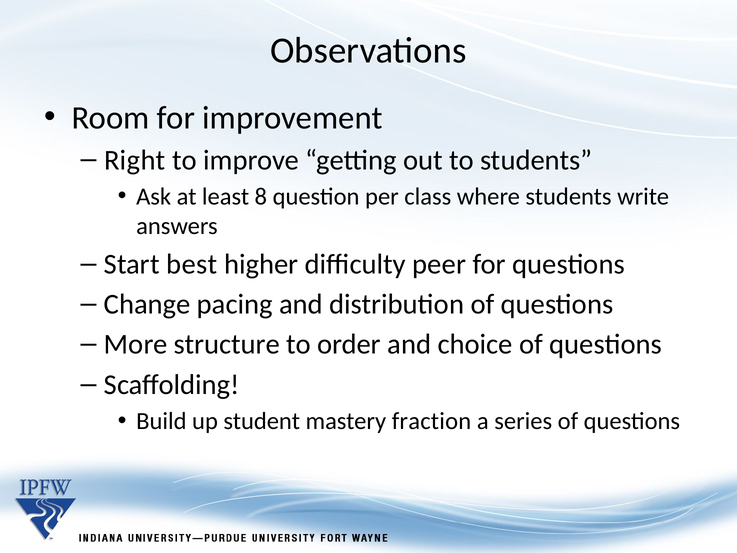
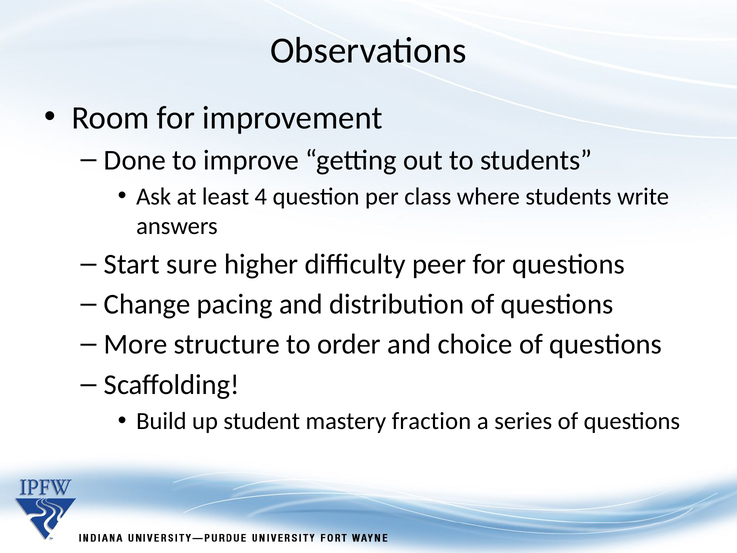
Right: Right -> Done (135, 160)
8: 8 -> 4 (261, 197)
best: best -> sure (192, 264)
